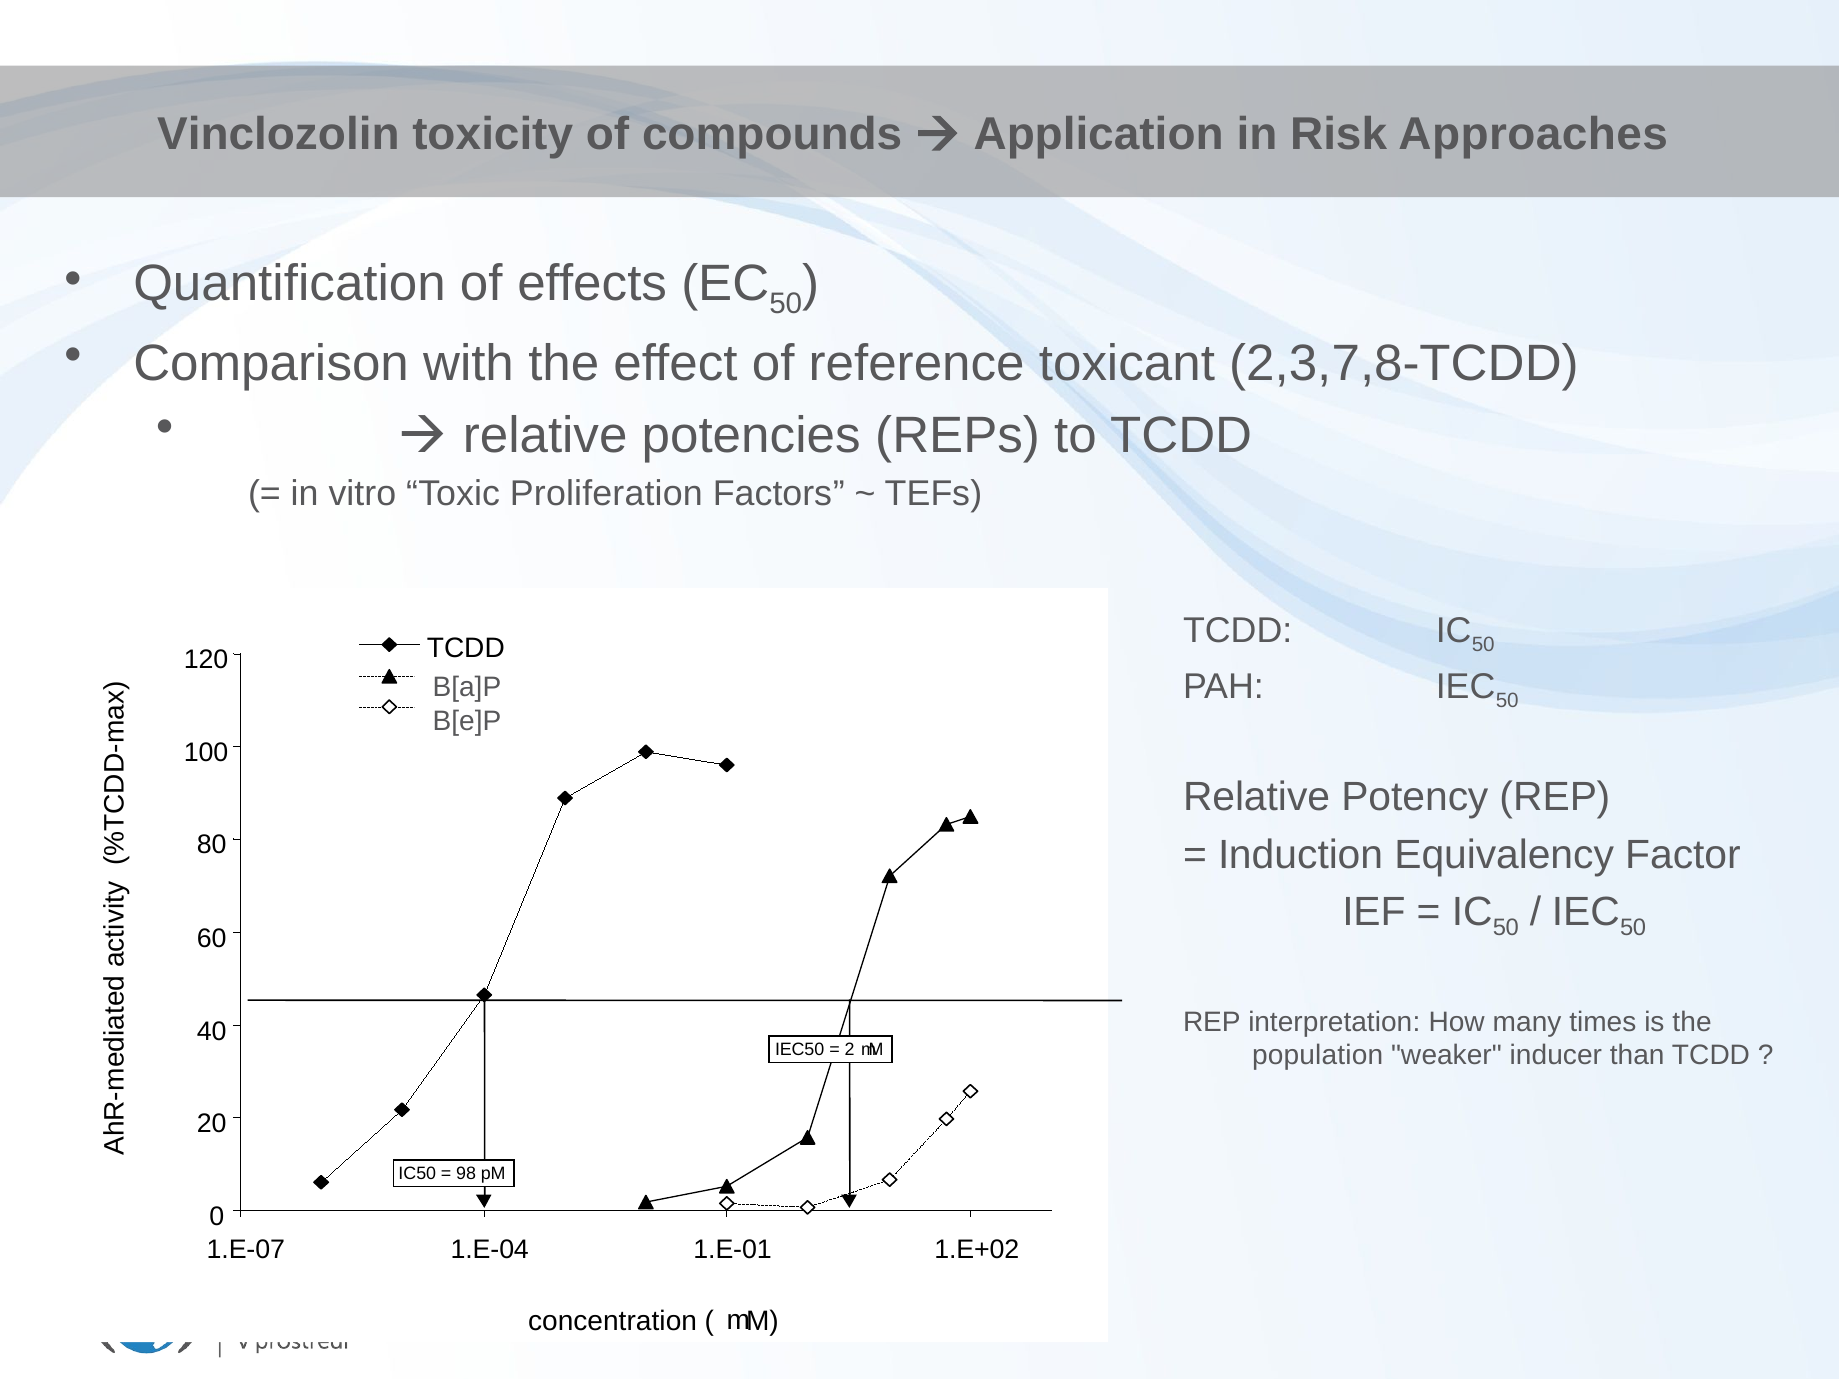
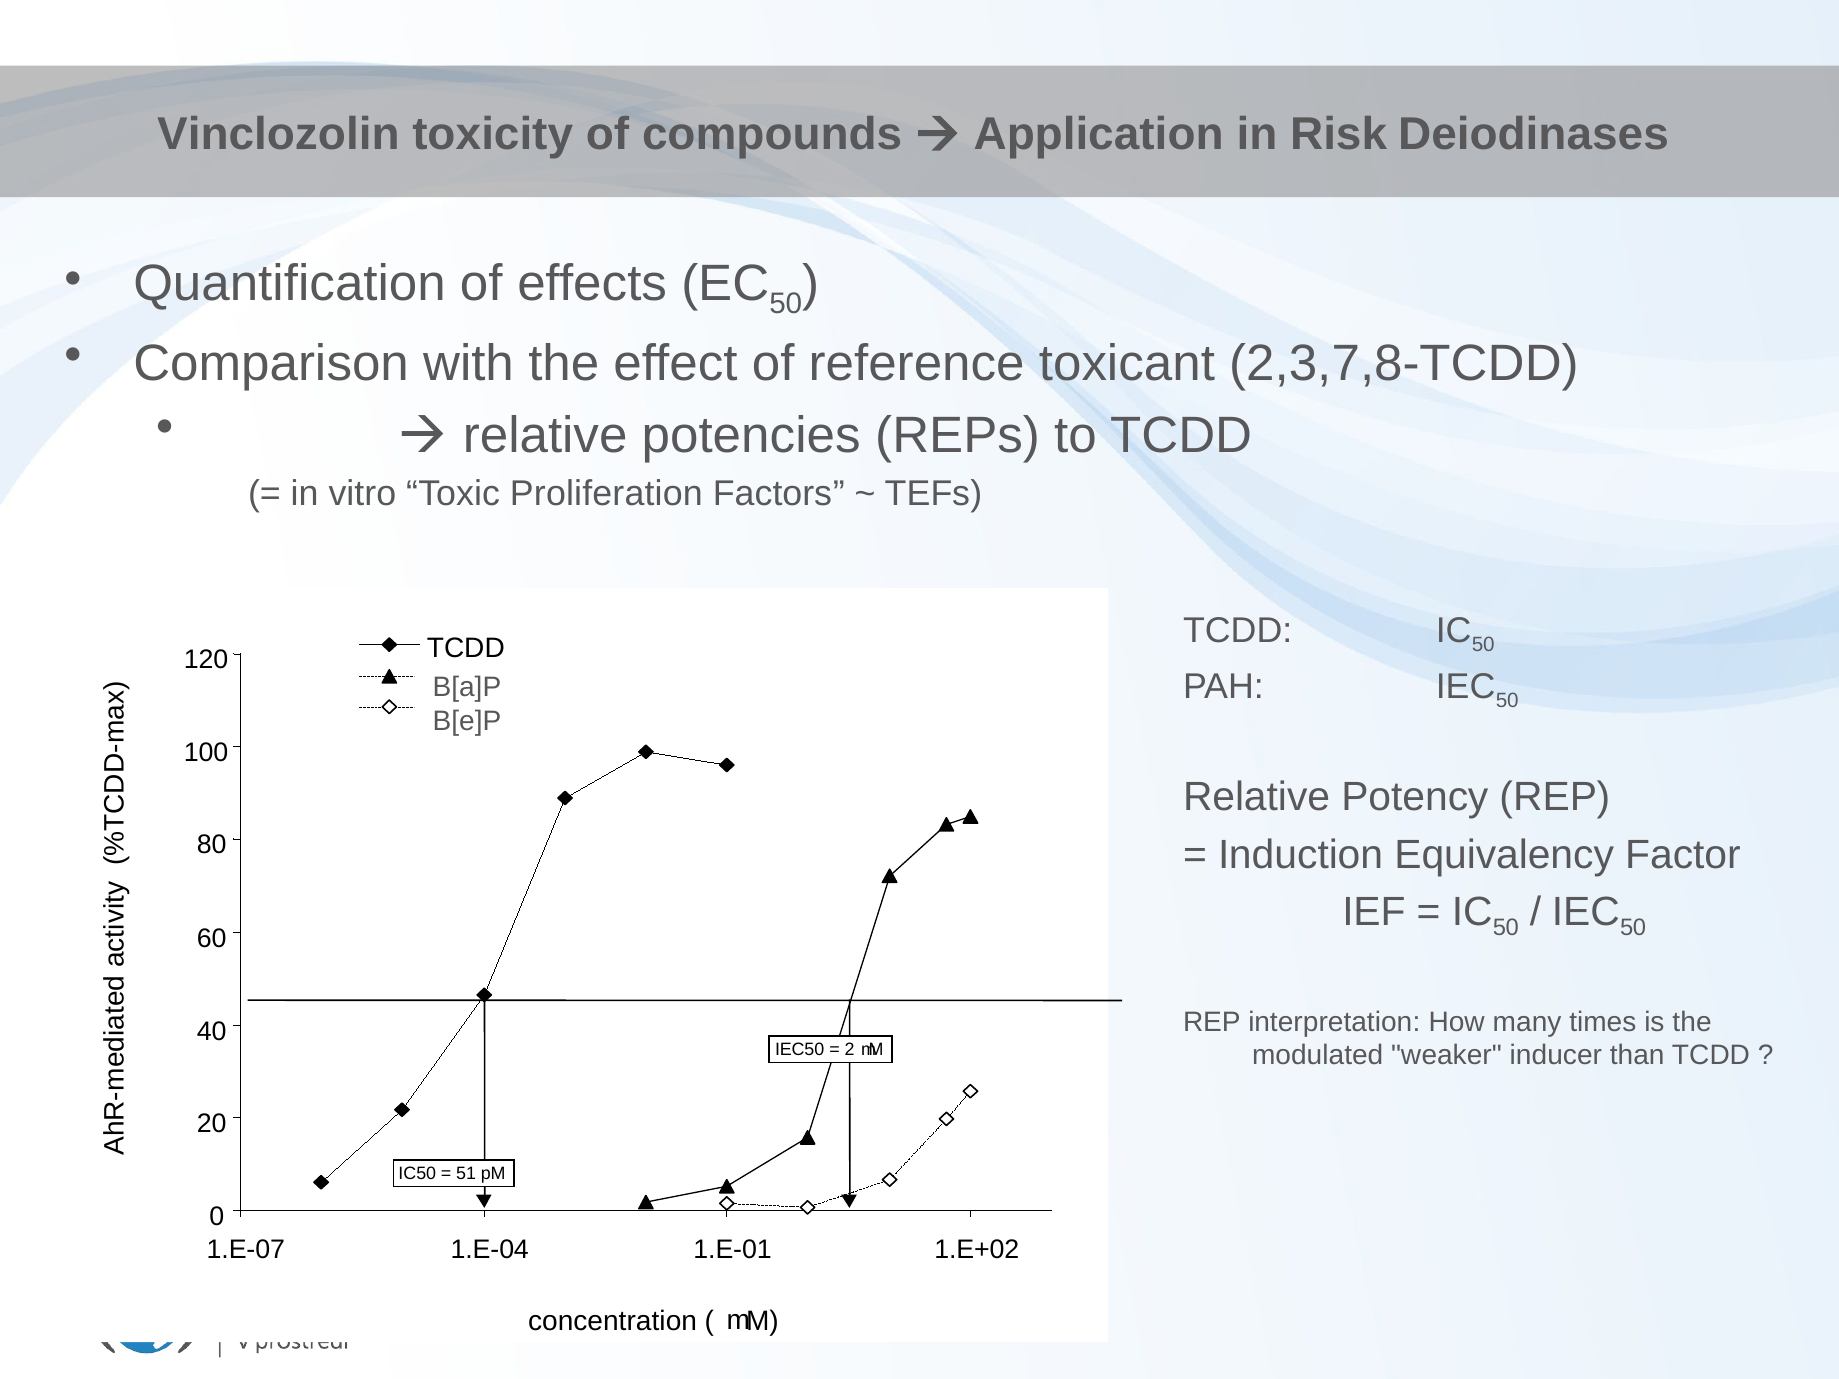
Approaches: Approaches -> Deiodinases (1533, 135)
population: population -> modulated (1318, 1056)
98: 98 -> 51 (466, 1173)
